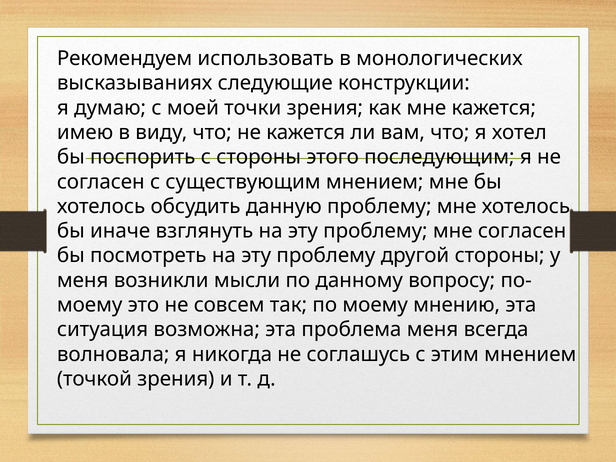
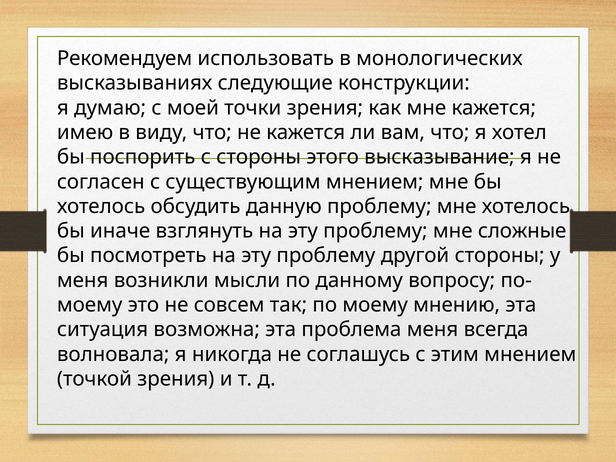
последующим: последующим -> высказывание (439, 157)
мне согласен: согласен -> сложные (522, 231)
